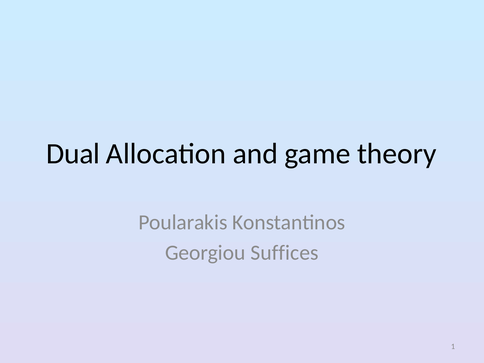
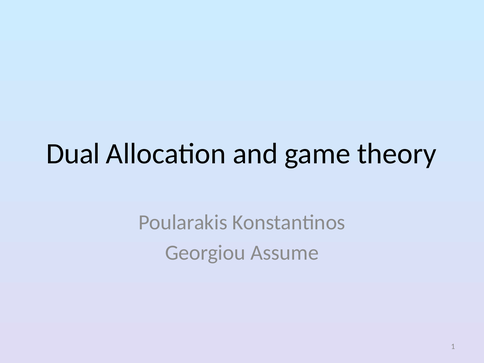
Suffices: Suffices -> Assume (285, 253)
